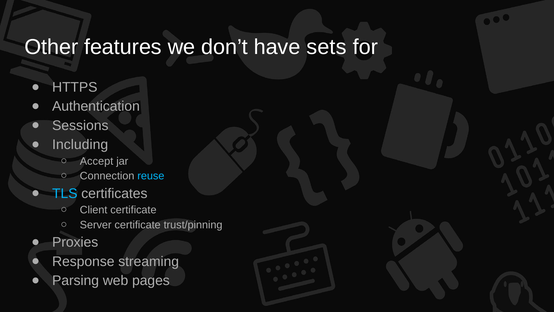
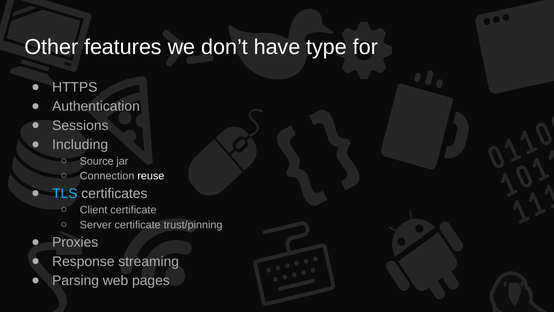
sets: sets -> type (327, 47)
Accept: Accept -> Source (97, 161)
reuse colour: light blue -> white (151, 176)
